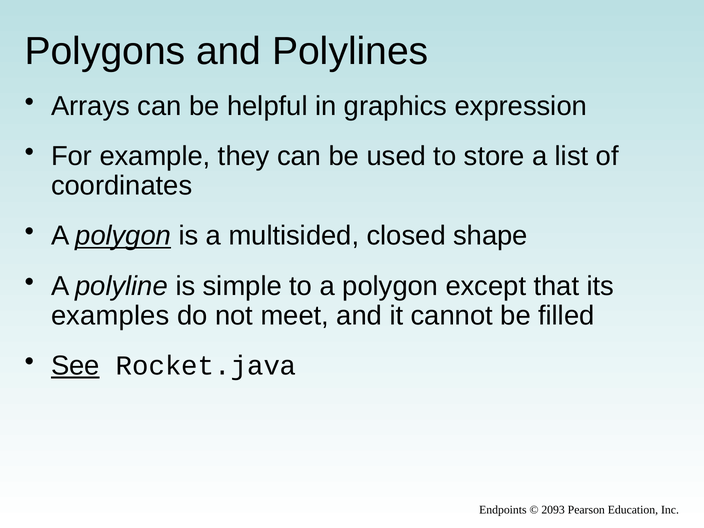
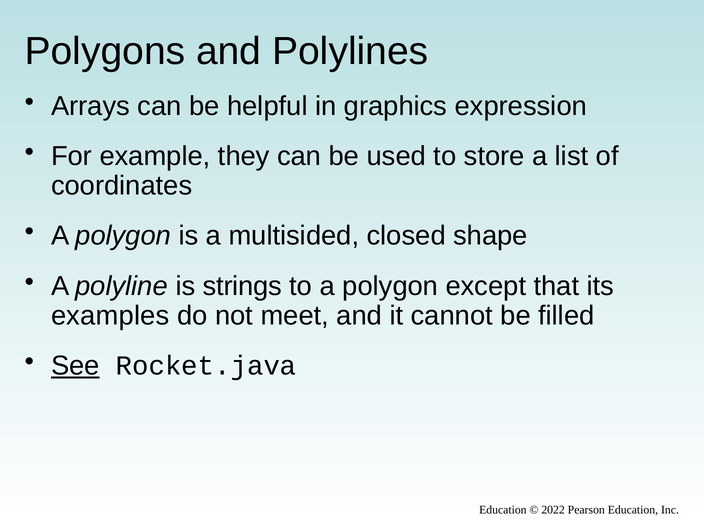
polygon underline: present -> none (123, 236)
simple: simple -> strings (242, 286)
Endpoints: Endpoints -> Education (503, 510)
2093: 2093 -> 2022 (553, 510)
